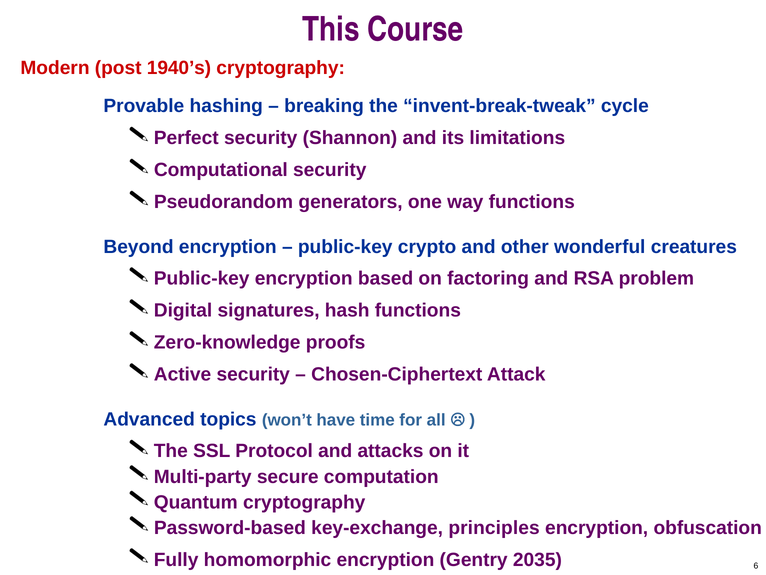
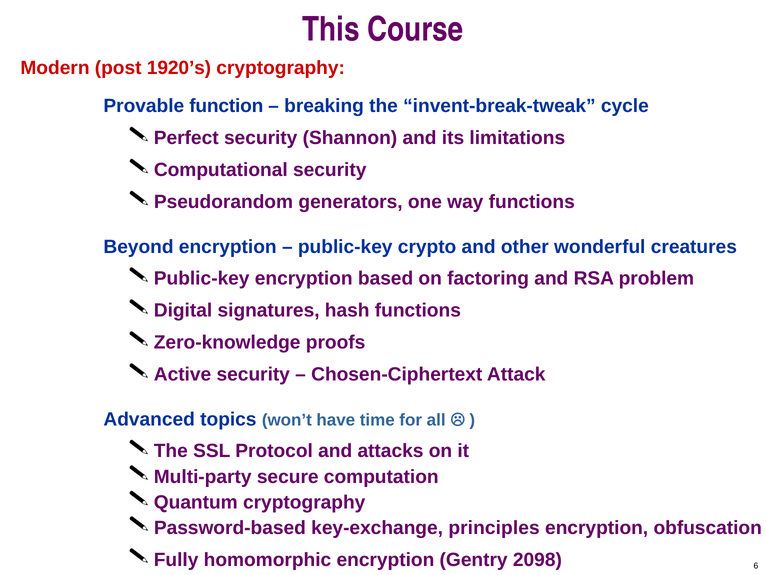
1940’s: 1940’s -> 1920’s (179, 68)
hashing: hashing -> function (226, 106)
2035: 2035 -> 2098 (537, 559)
